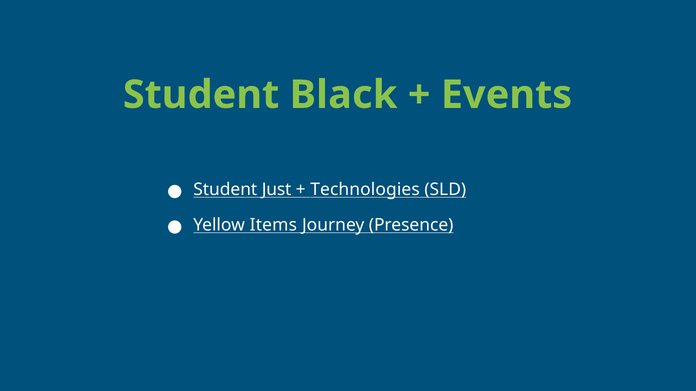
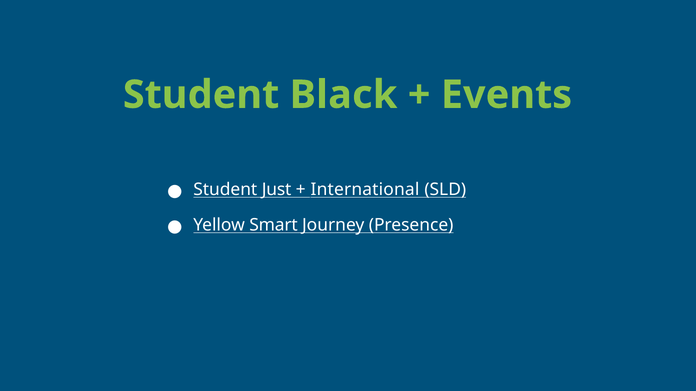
Technologies: Technologies -> International (365, 190)
Items: Items -> Smart (274, 225)
